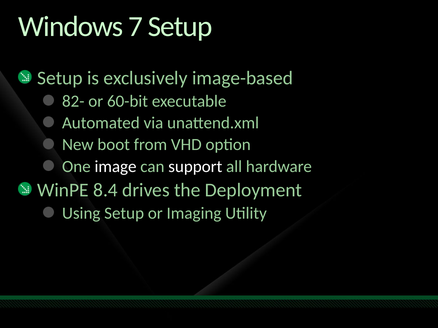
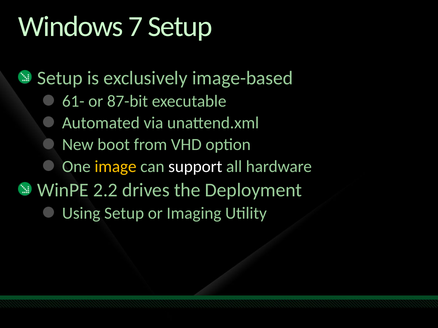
82-: 82- -> 61- (73, 101)
60-bit: 60-bit -> 87-bit (128, 101)
image colour: white -> yellow (116, 167)
8.4: 8.4 -> 2.2 (105, 190)
